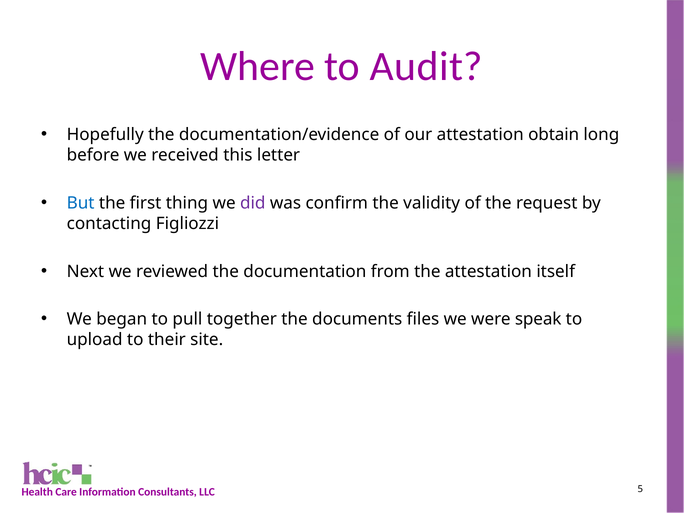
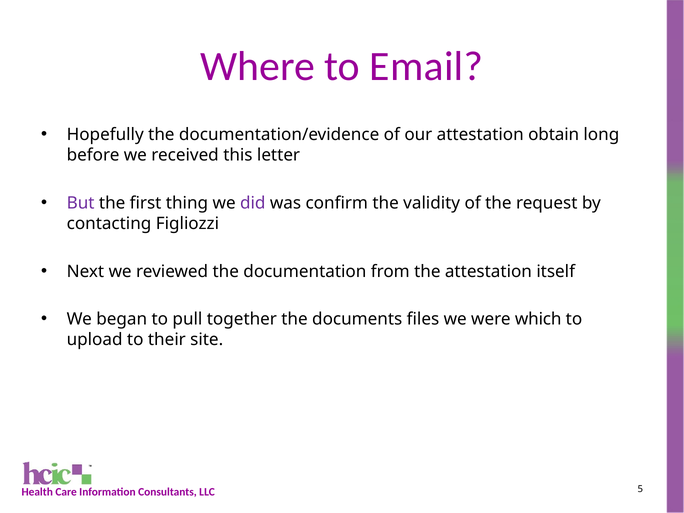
Audit: Audit -> Email (426, 66)
But colour: blue -> purple (81, 203)
speak: speak -> which (538, 319)
